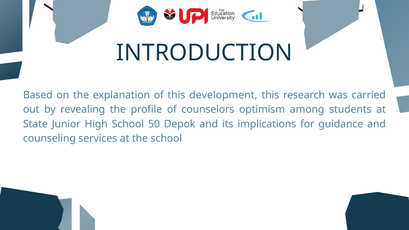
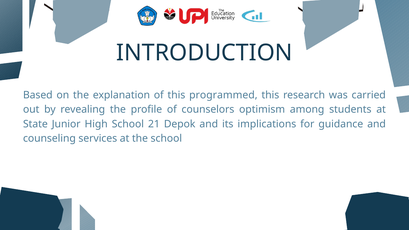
development: development -> programmed (223, 95)
50: 50 -> 21 (154, 124)
